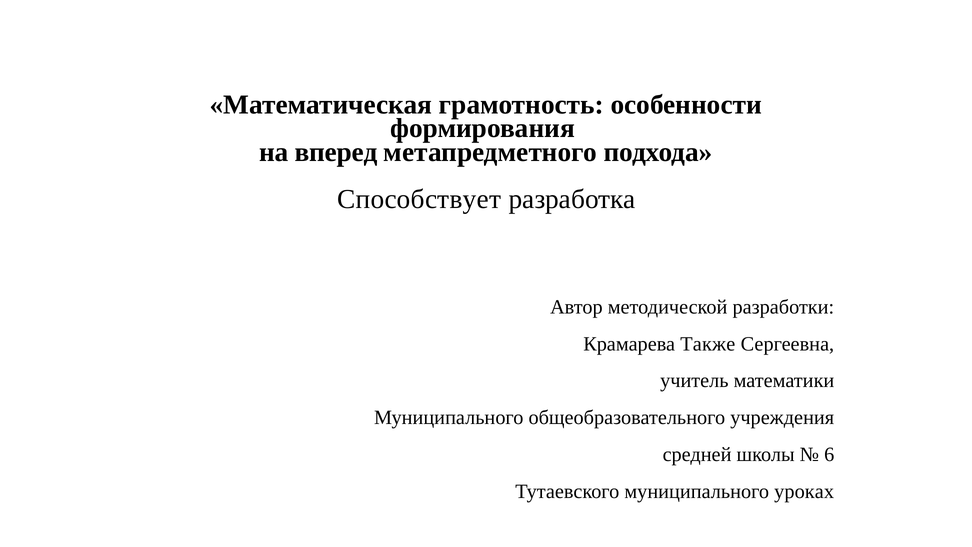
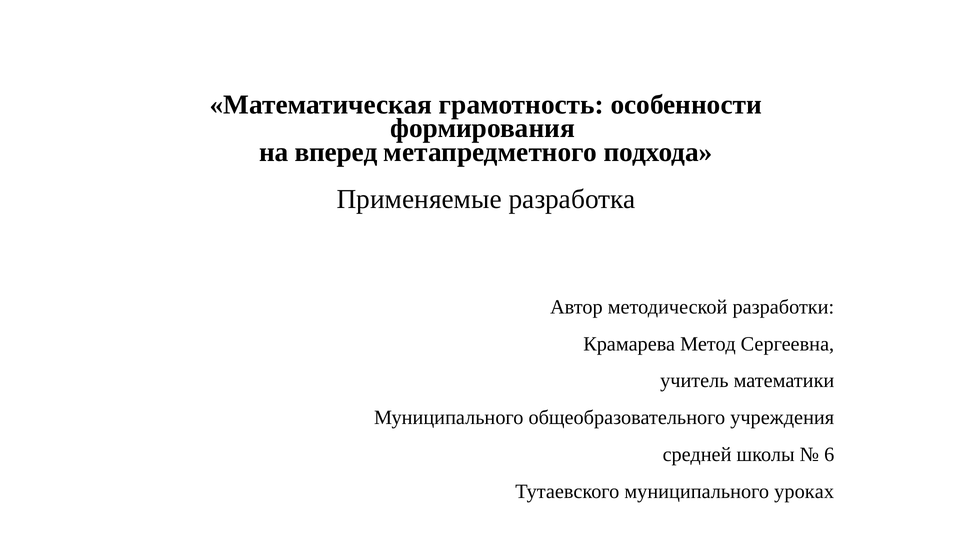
Способствует: Способствует -> Применяемые (419, 199)
Также: Также -> Метод (708, 344)
